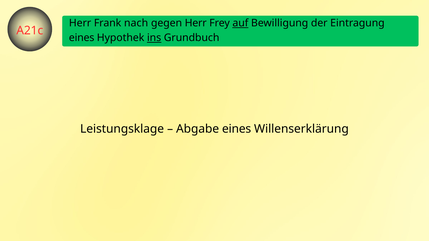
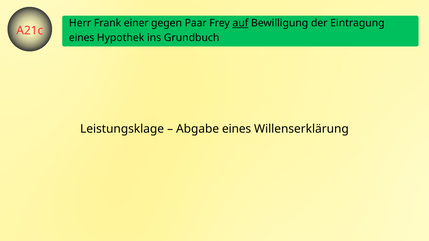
nach: nach -> einer (136, 23)
gegen Herr: Herr -> Paar (196, 23)
ins underline: present -> none (154, 38)
